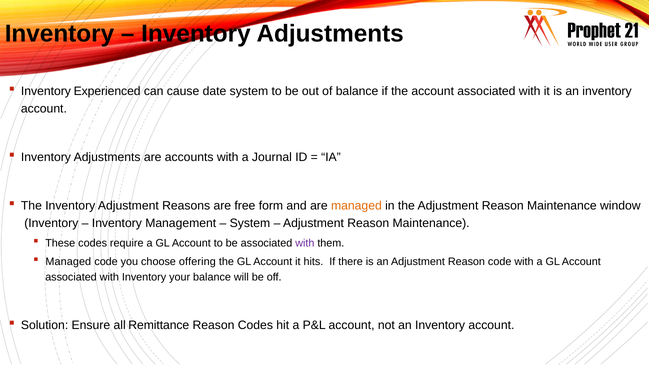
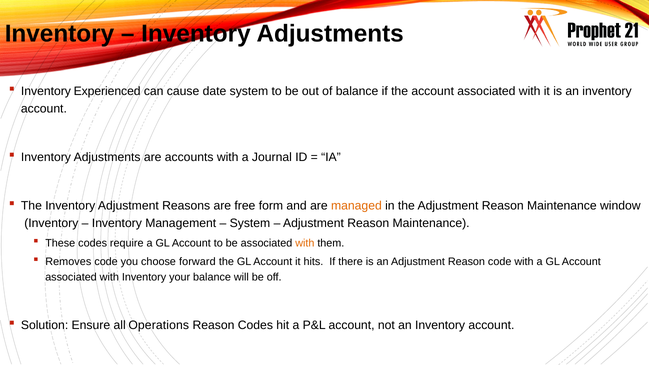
with colour: purple -> orange (305, 243)
Managed: Managed -> Removes (68, 262)
offering: offering -> forward (197, 262)
Remittance: Remittance -> Operations (159, 325)
